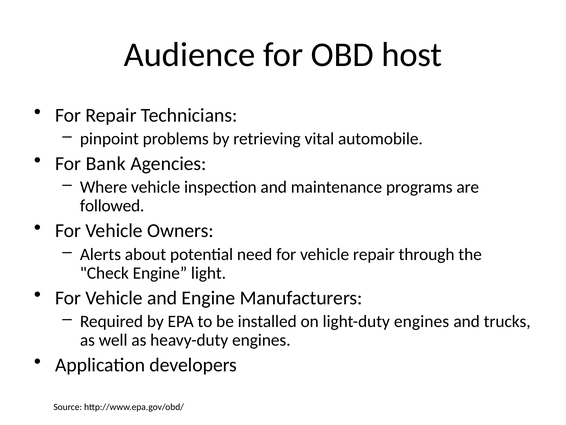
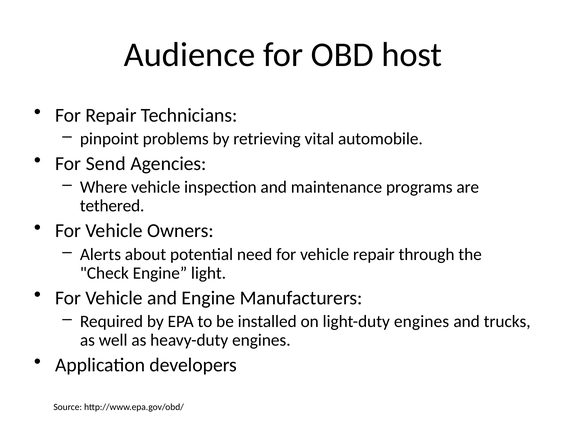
Bank: Bank -> Send (106, 163)
followed: followed -> tethered (112, 206)
